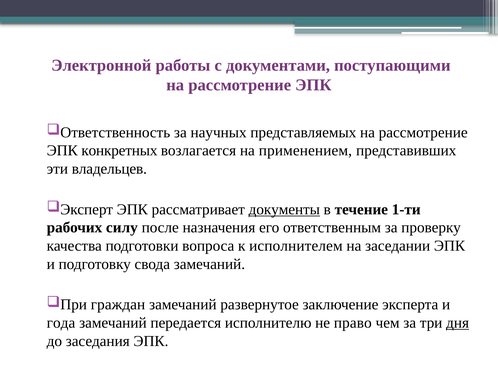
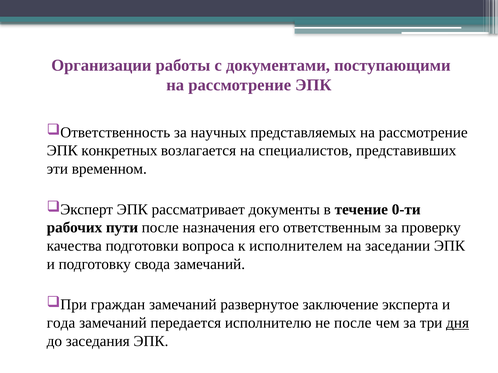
Электронной: Электронной -> Организации (101, 65)
применением: применением -> специалистов (305, 151)
владельцев: владельцев -> временном (109, 169)
документы underline: present -> none (284, 210)
1-ти: 1-ти -> 0-ти (406, 210)
силу: силу -> пути (122, 228)
не право: право -> после (353, 323)
